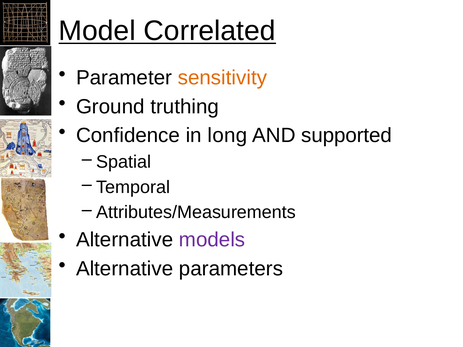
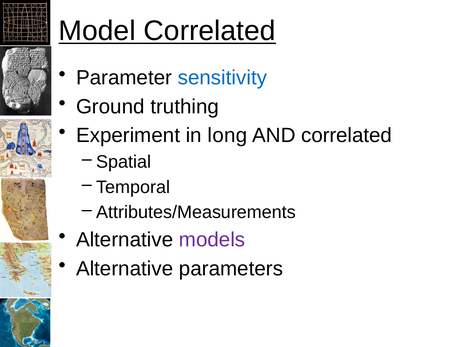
sensitivity colour: orange -> blue (222, 78)
Confidence: Confidence -> Experiment (128, 135)
AND supported: supported -> correlated (347, 135)
